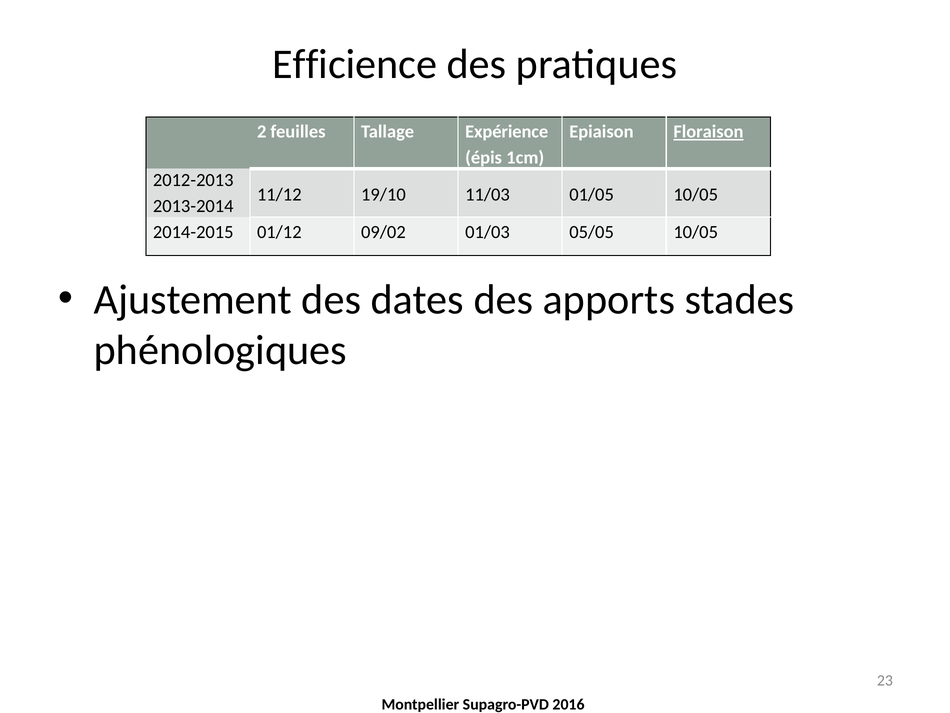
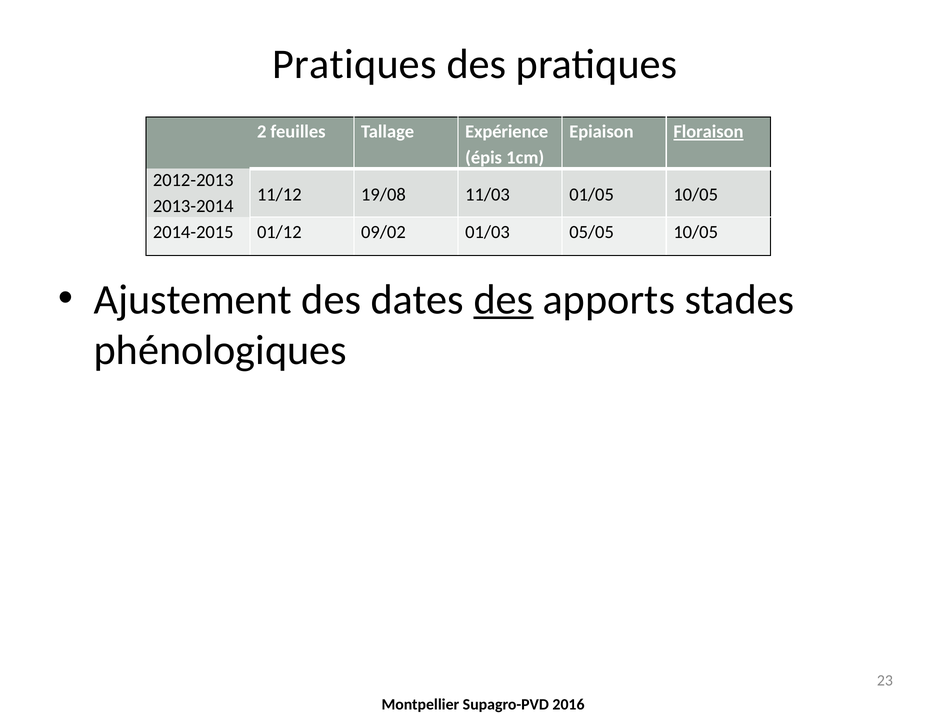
Efficience: Efficience -> Pratiques (355, 64)
19/10: 19/10 -> 19/08 (383, 195)
des underline: none -> present (503, 300)
